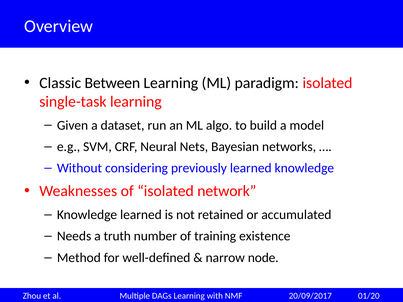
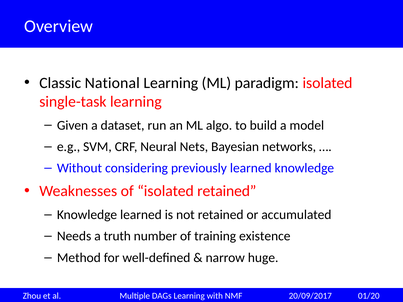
Between: Between -> National (112, 83)
isolated network: network -> retained (227, 191)
node: node -> huge (263, 258)
